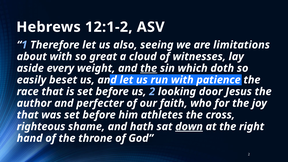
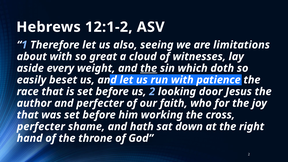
athletes: athletes -> working (162, 115)
righteous: righteous -> perfecter (41, 127)
down underline: present -> none (189, 127)
